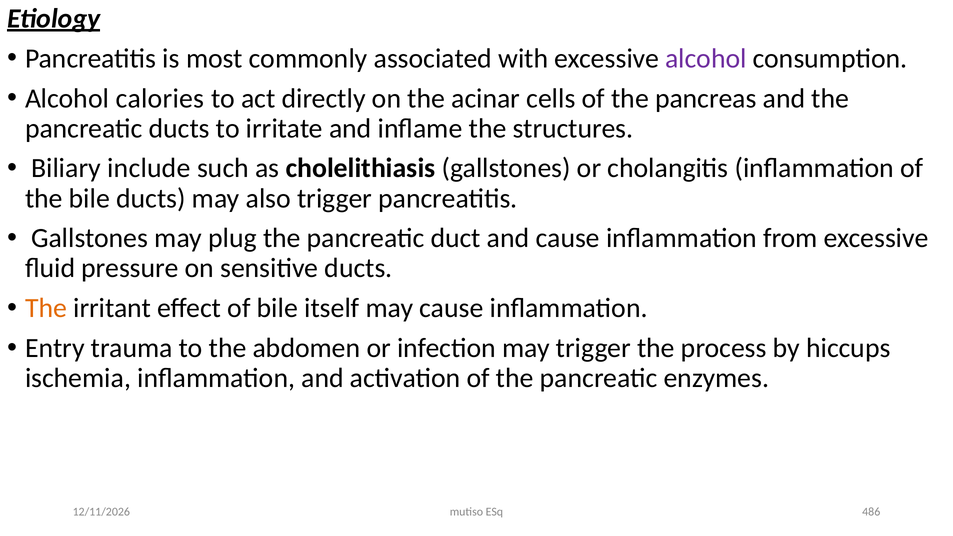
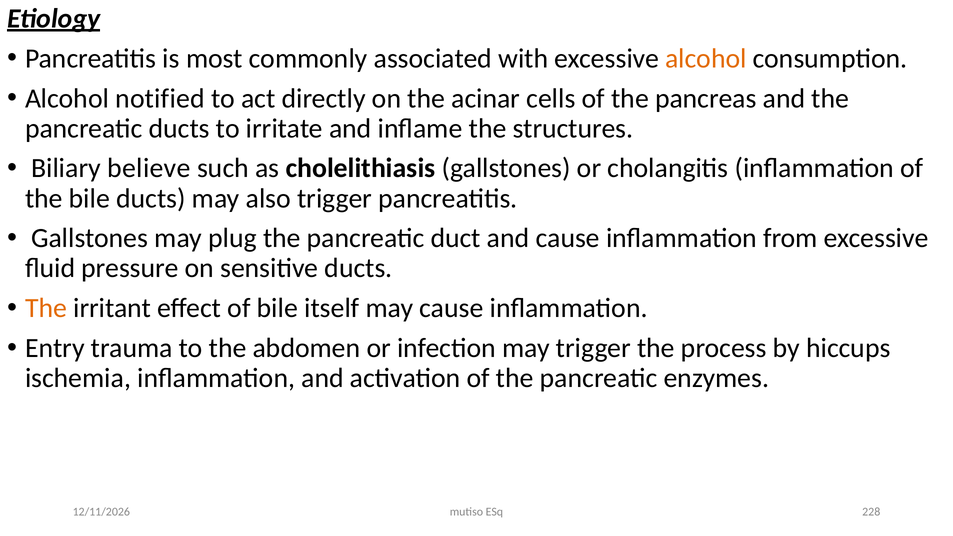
alcohol colour: purple -> orange (706, 58)
calories: calories -> notified (160, 98)
include: include -> believe (149, 168)
486: 486 -> 228 (871, 512)
